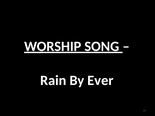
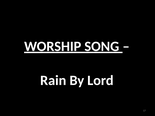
Ever: Ever -> Lord (100, 81)
